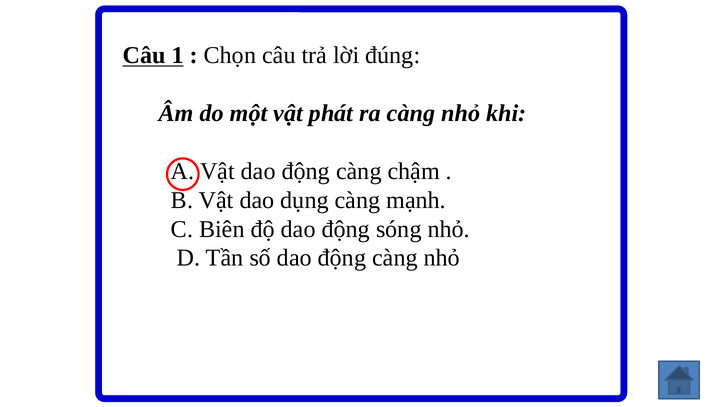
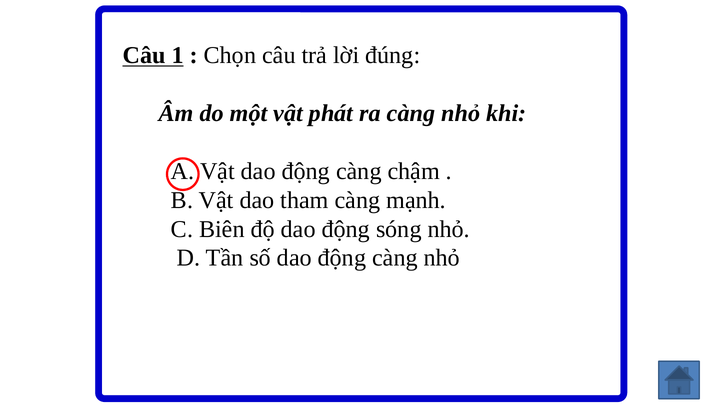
dụng: dụng -> tham (305, 200)
